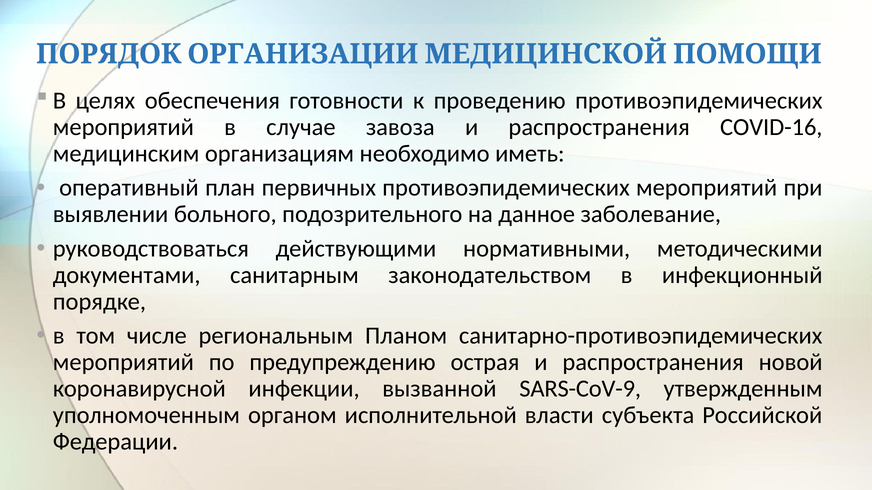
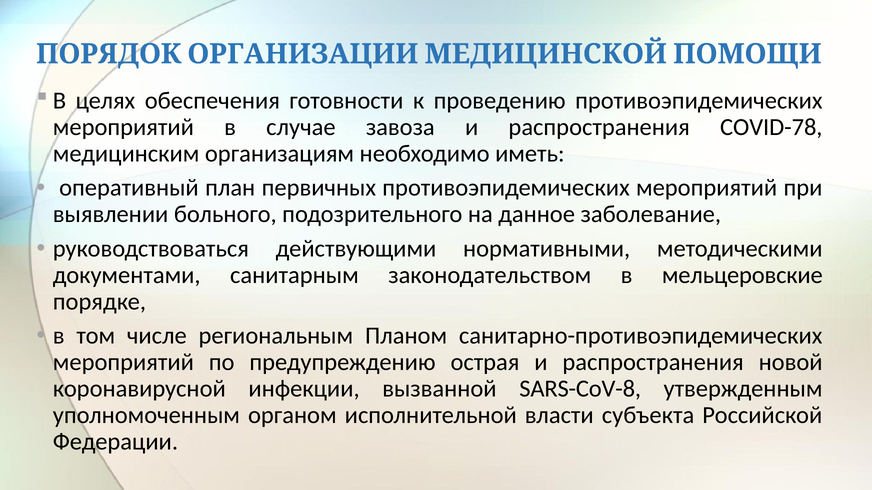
COVID-16: COVID-16 -> COVID-78 (771, 127)
инфекционный: инфекционный -> мельцеровские (742, 275)
SARS-CoV-9: SARS-CoV-9 -> SARS-CoV-8 (580, 389)
